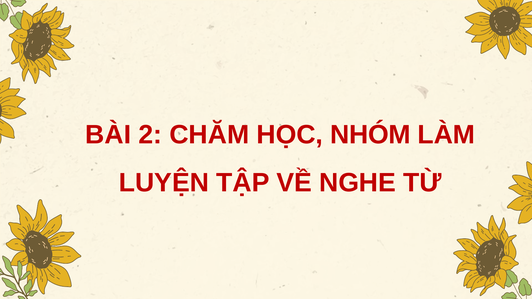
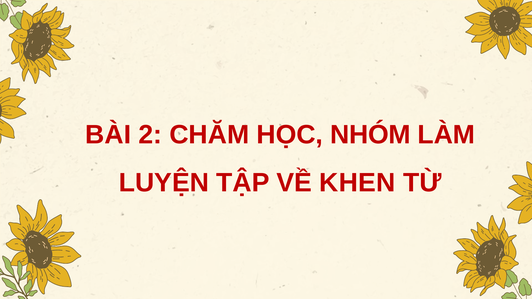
NGHE: NGHE -> KHEN (357, 183)
